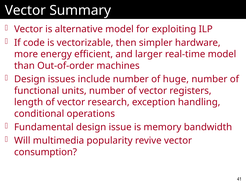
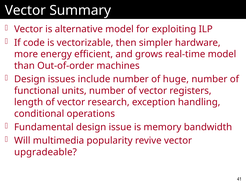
larger: larger -> grows (149, 54)
consumption: consumption -> upgradeable (45, 152)
